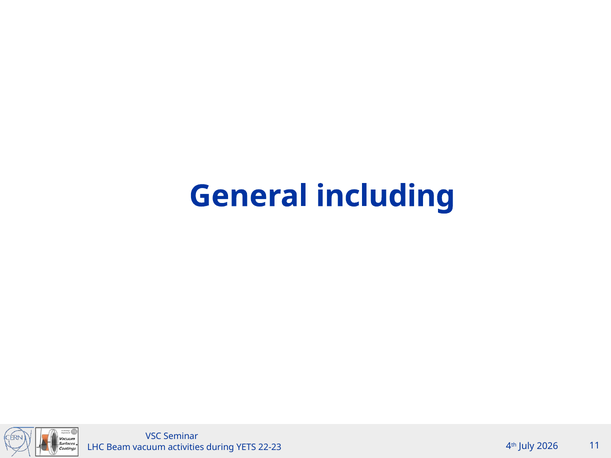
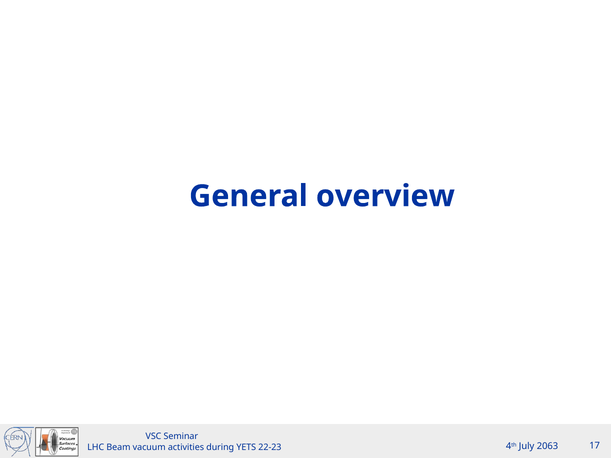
including: including -> overview (385, 196)
2026: 2026 -> 2063 (547, 447)
11: 11 -> 17 (595, 446)
